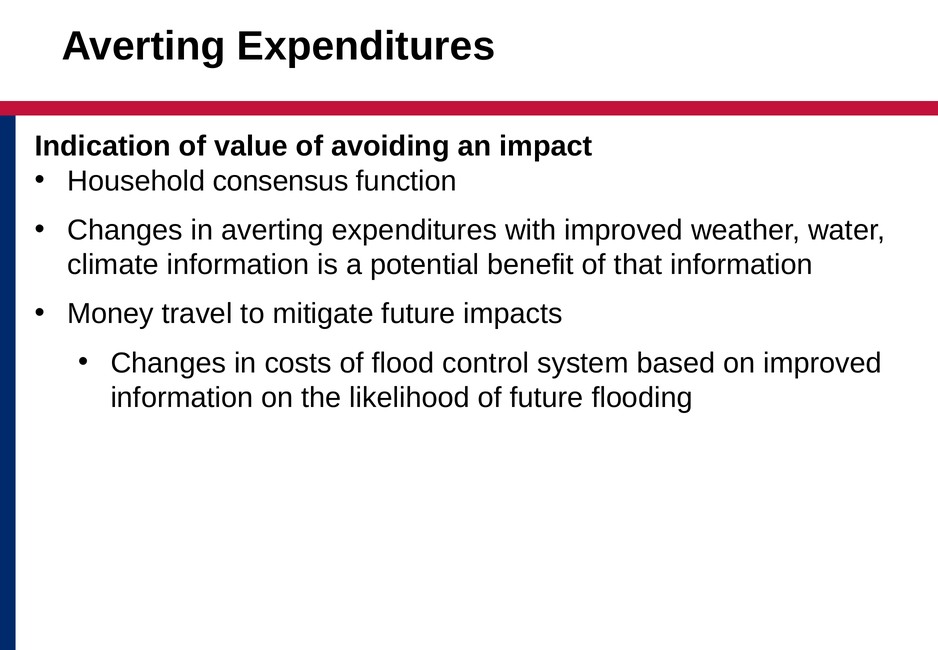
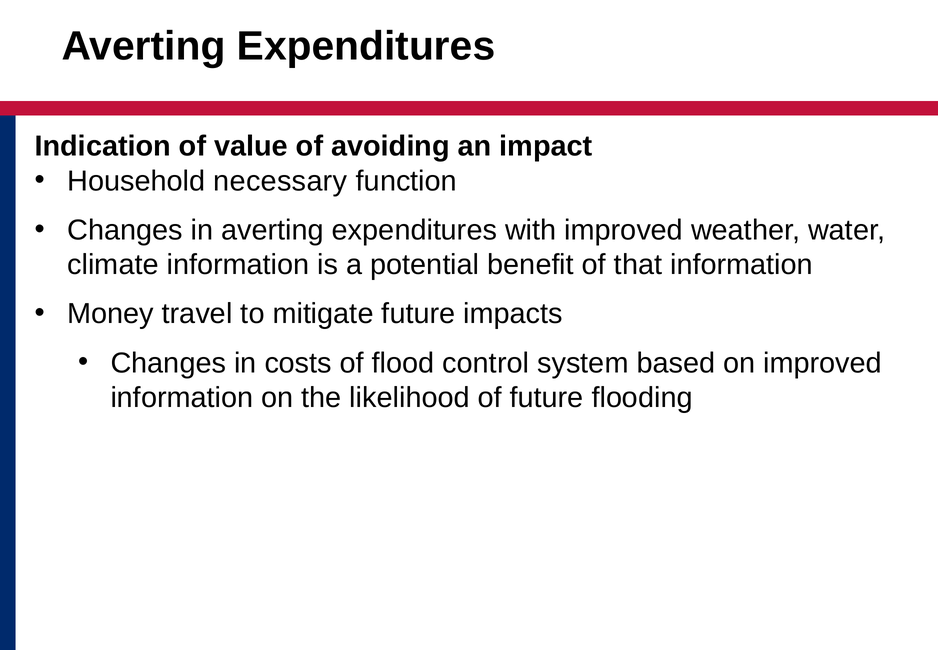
consensus: consensus -> necessary (280, 181)
